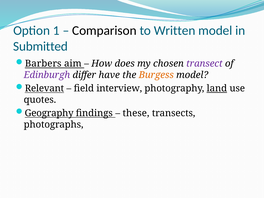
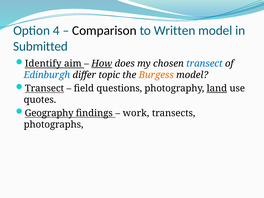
1: 1 -> 4 (56, 30)
Barbers: Barbers -> Identify (43, 64)
How underline: none -> present (102, 64)
transect colour: purple -> blue (204, 64)
Edinburgh colour: purple -> blue (47, 75)
have: have -> topic (109, 75)
Relevant: Relevant -> Transect (44, 88)
interview: interview -> questions (119, 88)
these: these -> work (136, 113)
